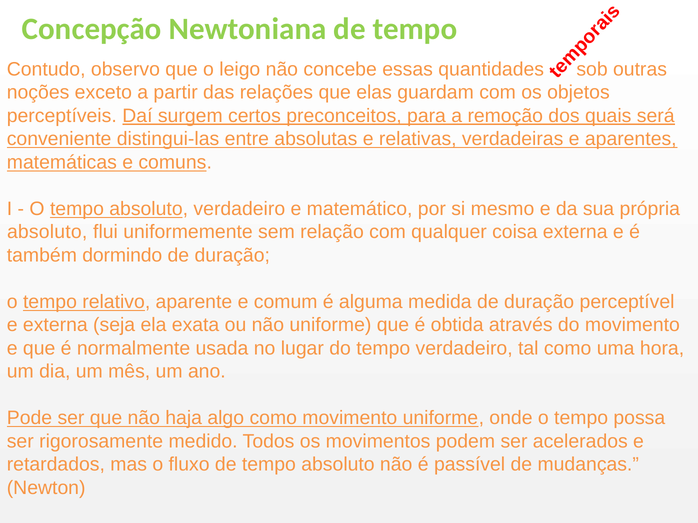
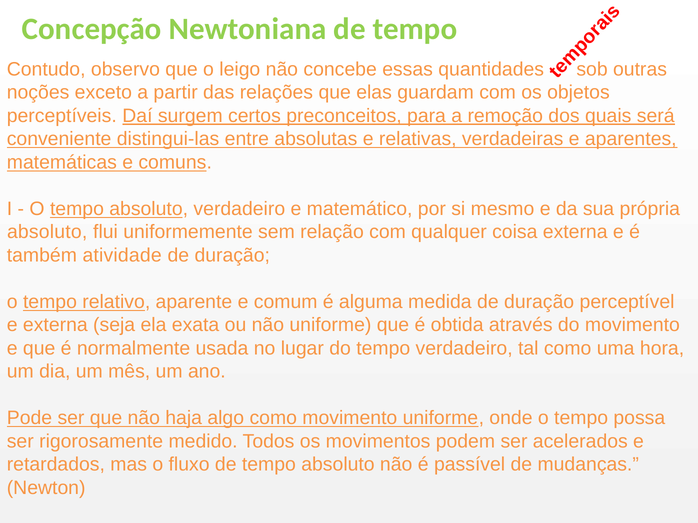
dormindo: dormindo -> atividade (122, 256)
